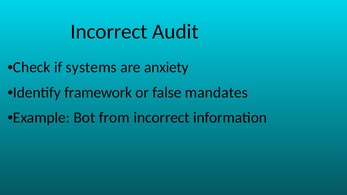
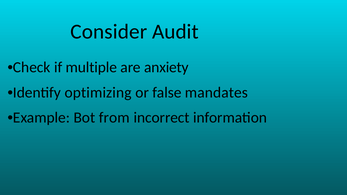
Incorrect: Incorrect -> Consider (109, 32)
systems: systems -> multiple (91, 67)
framework: framework -> optimizing (98, 93)
